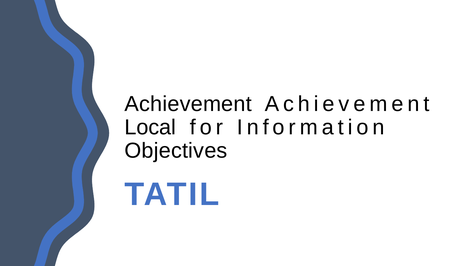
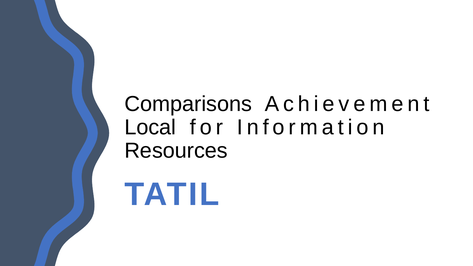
Achievement: Achievement -> Comparisons (188, 104)
Objectives: Objectives -> Resources (176, 151)
